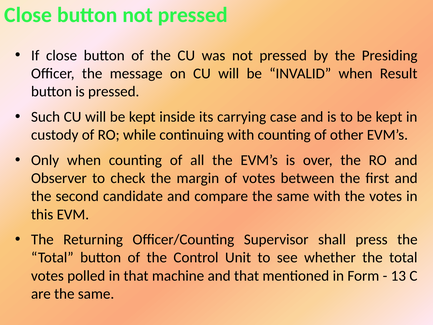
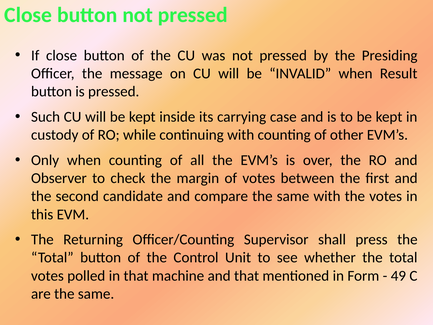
13: 13 -> 49 (398, 276)
